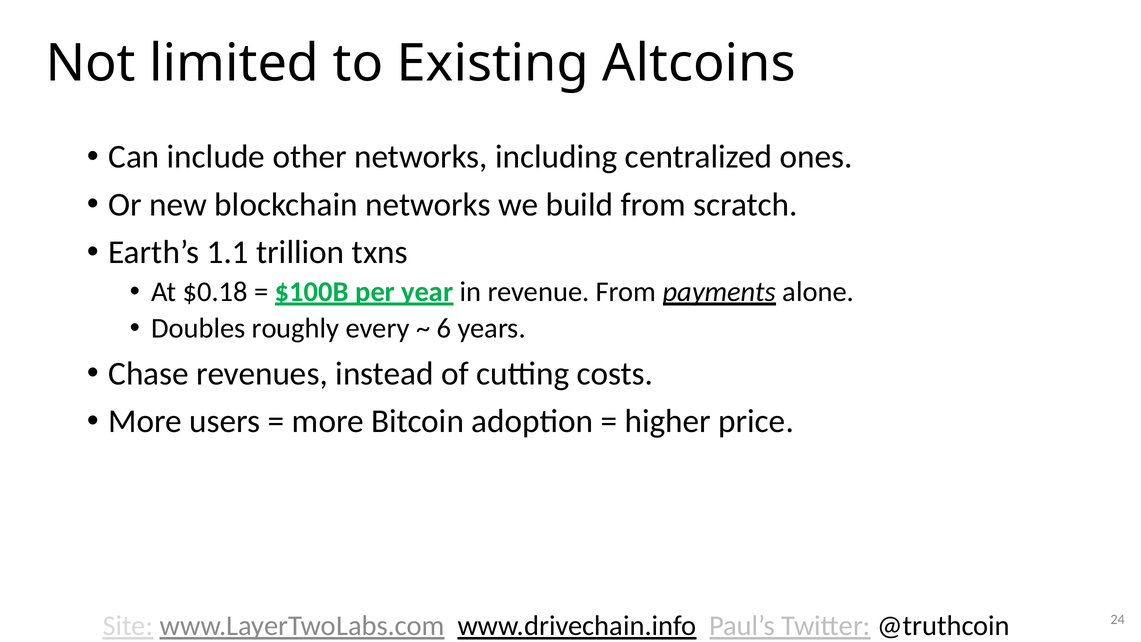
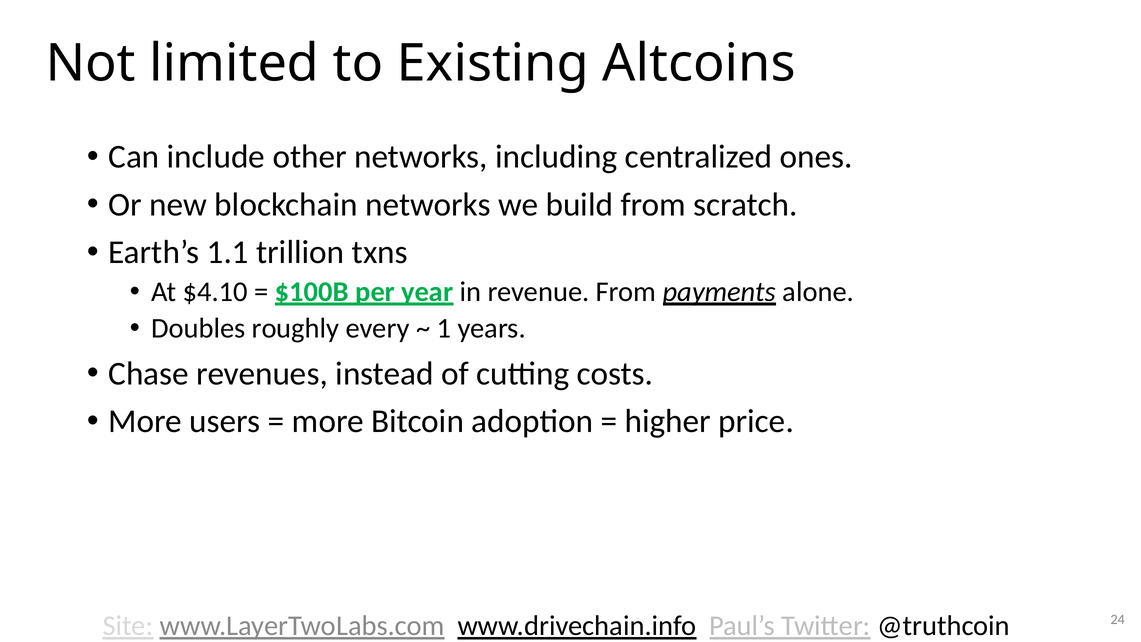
$0.18: $0.18 -> $4.10 (215, 292)
6: 6 -> 1 (444, 328)
